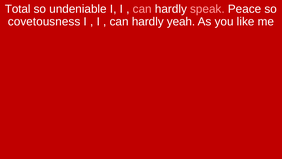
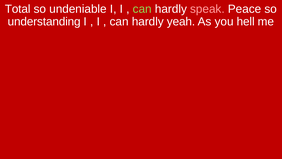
can colour: pink -> light green (142, 9)
covetousness: covetousness -> understanding (44, 22)
like: like -> hell (246, 22)
